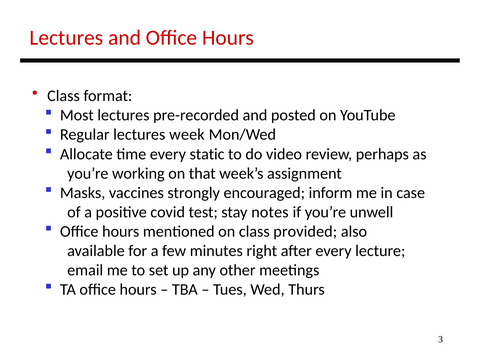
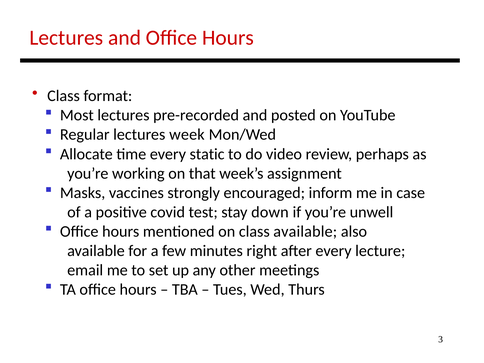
notes: notes -> down (270, 212)
class provided: provided -> available (305, 231)
